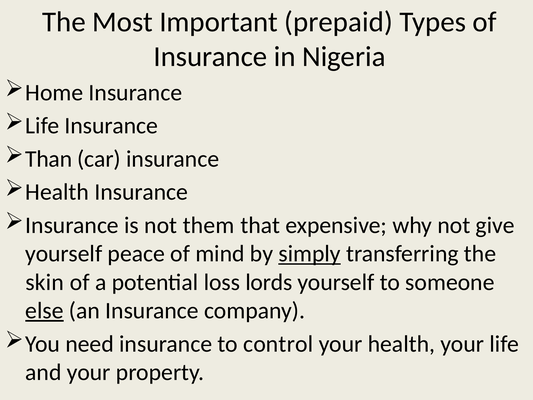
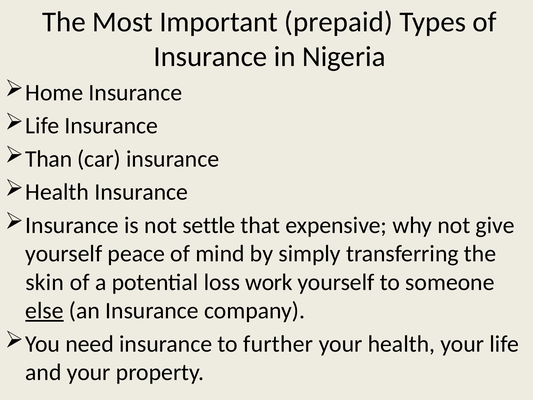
them: them -> settle (209, 225)
simply underline: present -> none (310, 254)
lords: lords -> work (269, 282)
control: control -> further (278, 344)
